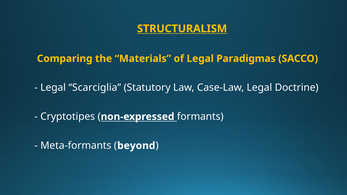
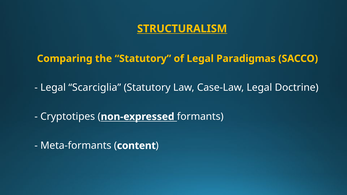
the Materials: Materials -> Statutory (143, 59)
beyond: beyond -> content (136, 146)
